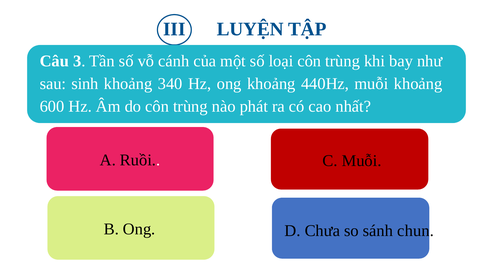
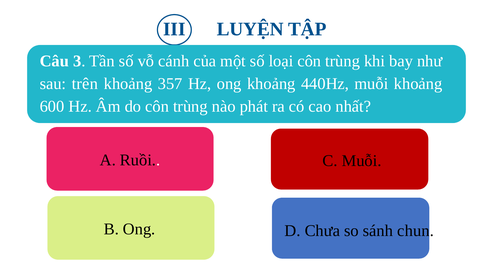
sinh: sinh -> trên (85, 84)
340: 340 -> 357 (170, 84)
